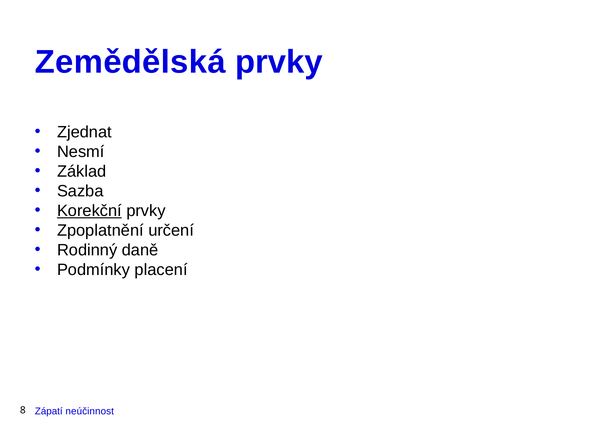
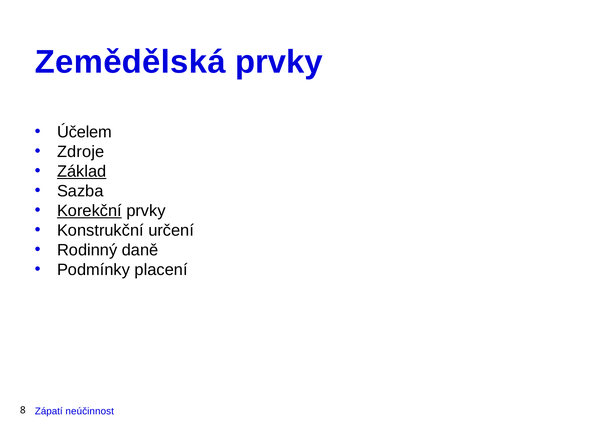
Zjednat: Zjednat -> Účelem (84, 132)
Nesmí: Nesmí -> Zdroje (81, 152)
Základ underline: none -> present (82, 171)
Zpoplatnění: Zpoplatnění -> Konstrukční (100, 231)
